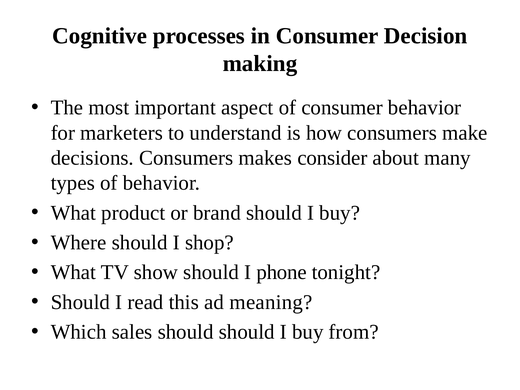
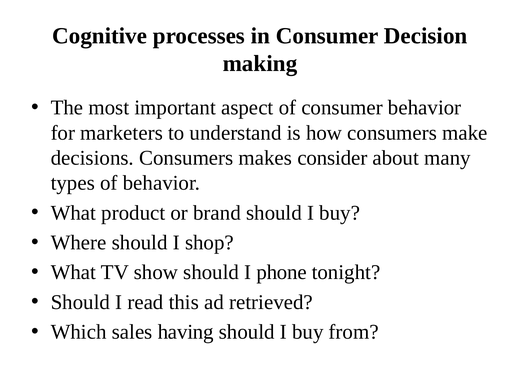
meaning: meaning -> retrieved (271, 302)
sales should: should -> having (186, 332)
